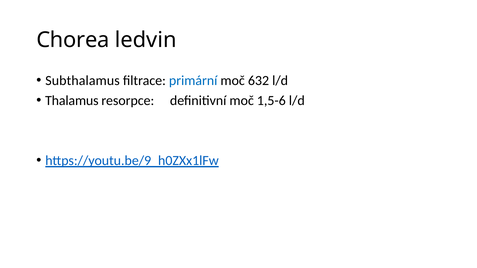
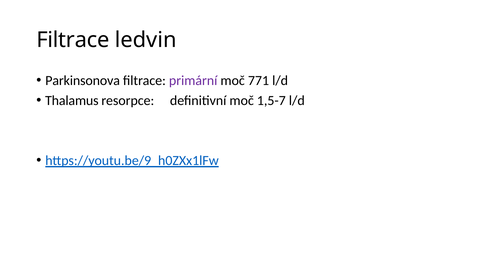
Chorea: Chorea -> Filtrace (73, 40)
Subthalamus: Subthalamus -> Parkinsonova (83, 81)
primární colour: blue -> purple (193, 81)
632: 632 -> 771 (258, 81)
1,5-6: 1,5-6 -> 1,5-7 (271, 101)
